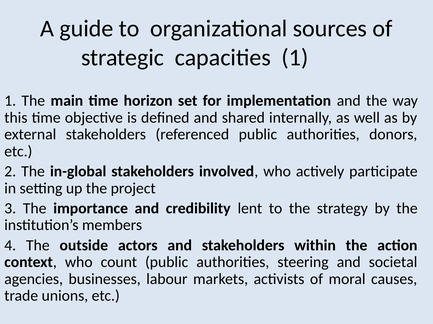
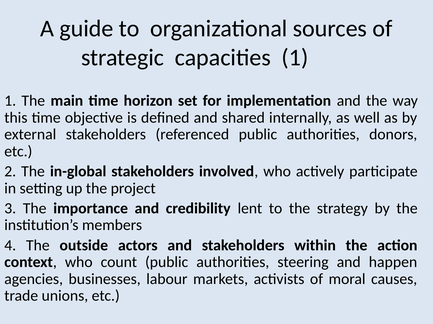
societal: societal -> happen (393, 263)
